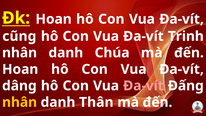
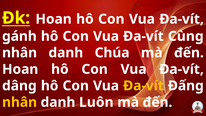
cũng: cũng -> gánh (19, 36)
Trinh: Trinh -> Cùng (186, 36)
Đa-vít colour: pink -> yellow (143, 86)
Thân: Thân -> Luôn (96, 102)
